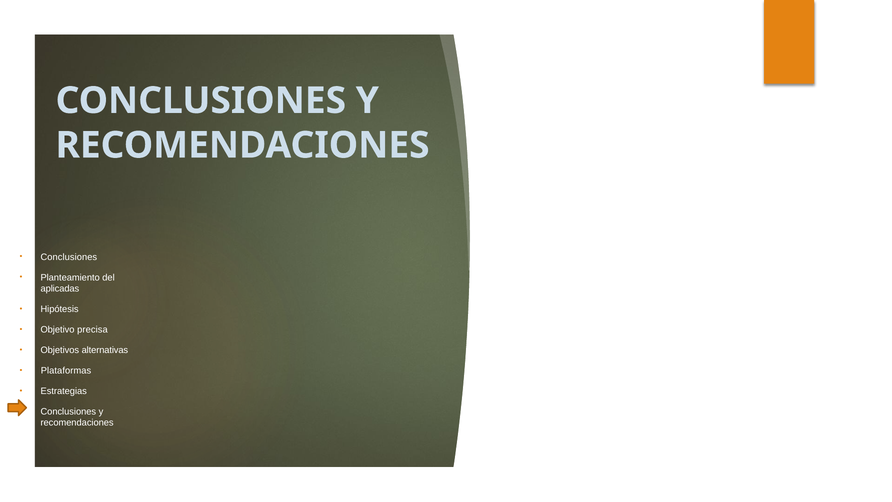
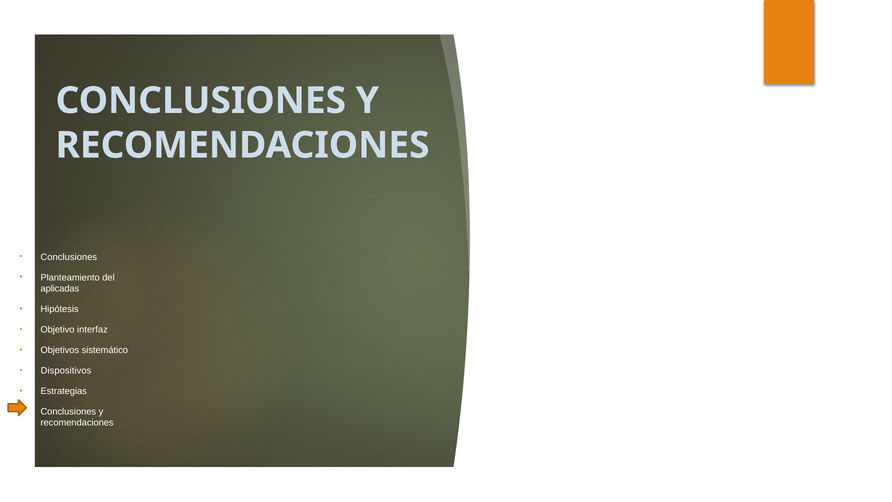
precisa: precisa -> interfaz (92, 329)
alternativas: alternativas -> sistemático (105, 350)
Plataformas: Plataformas -> Dispositivos (66, 370)
